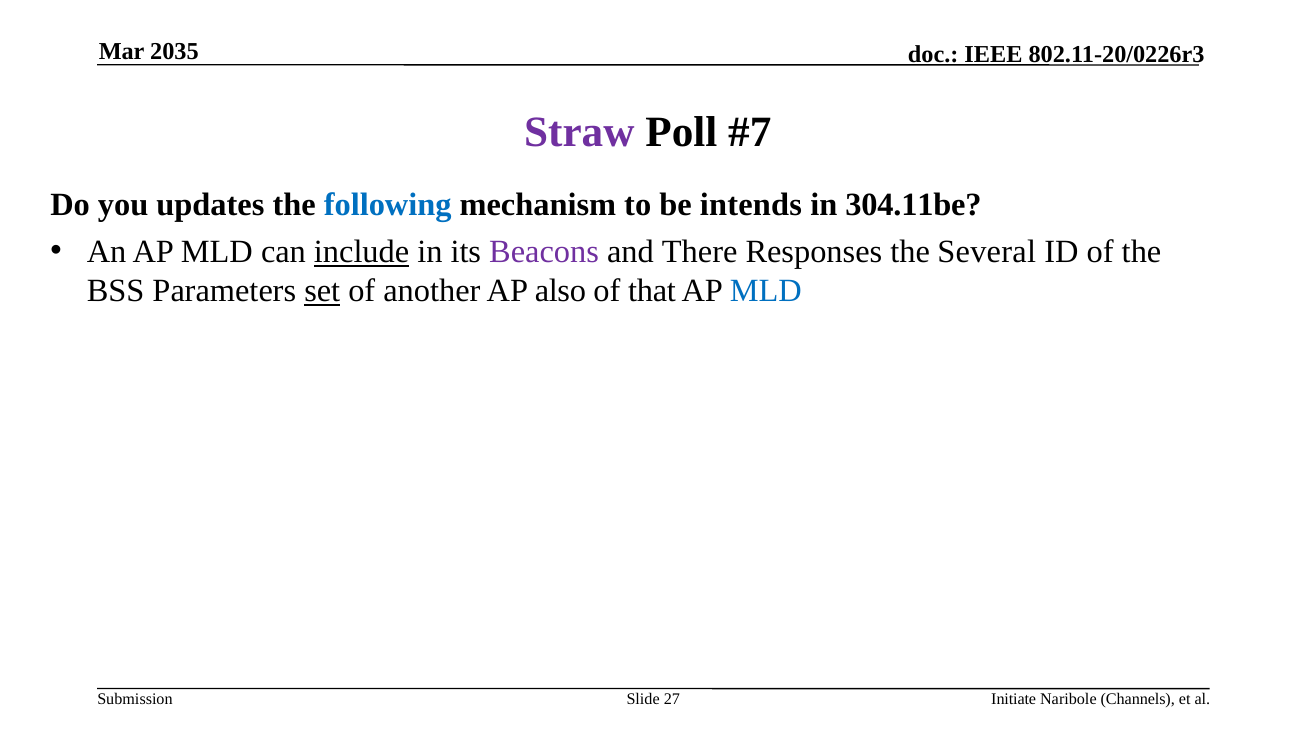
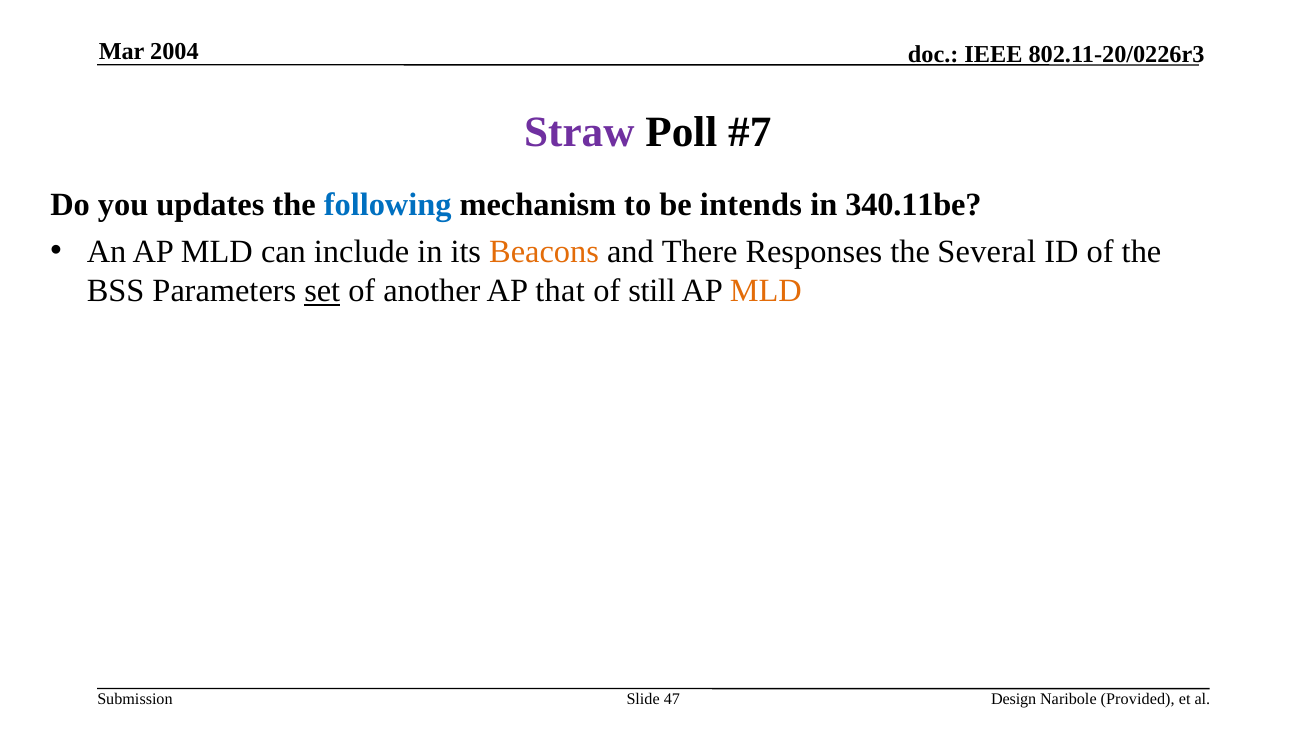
2035: 2035 -> 2004 (174, 52)
304.11be: 304.11be -> 340.11be (914, 205)
include underline: present -> none (362, 252)
Beacons colour: purple -> orange (544, 252)
also: also -> that (560, 291)
that: that -> still (652, 291)
MLD colour: blue -> orange (766, 291)
27: 27 -> 47 (672, 699)
Initiate: Initiate -> Design (1014, 699)
Channels: Channels -> Provided (1138, 699)
